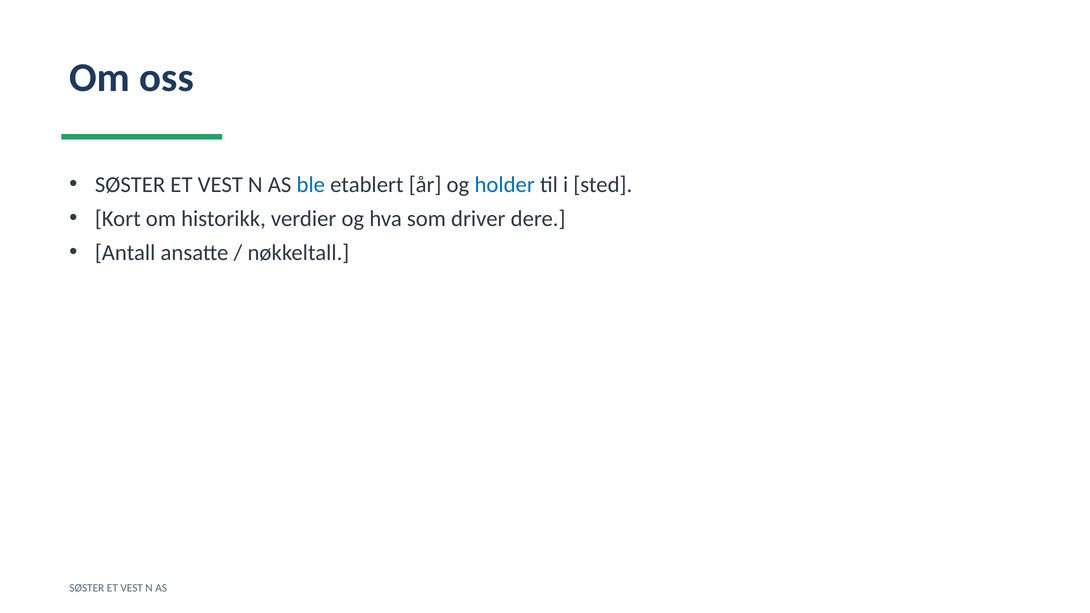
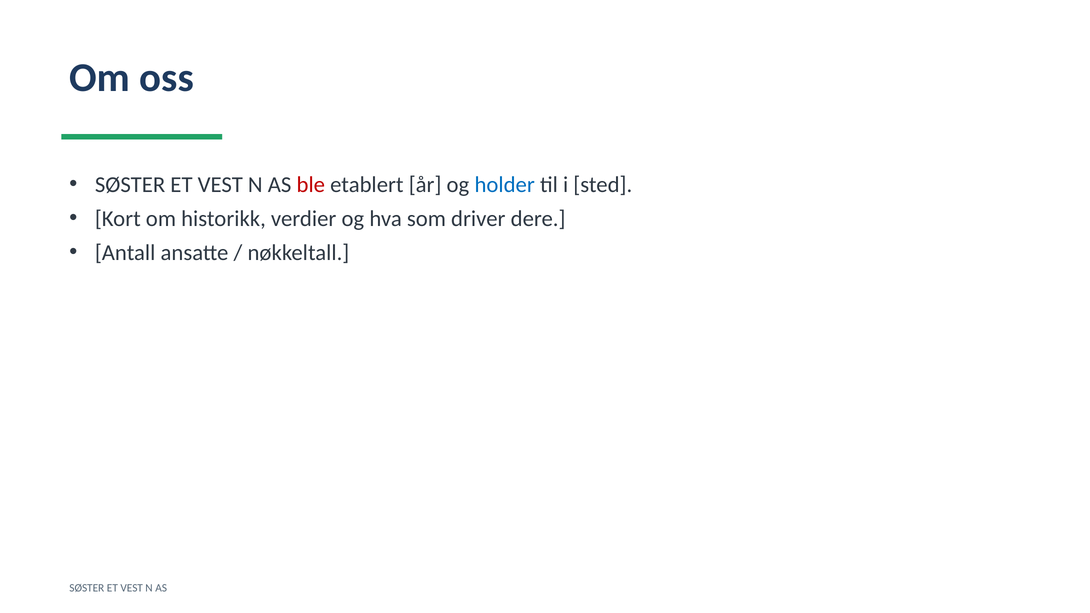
ble colour: blue -> red (311, 185)
